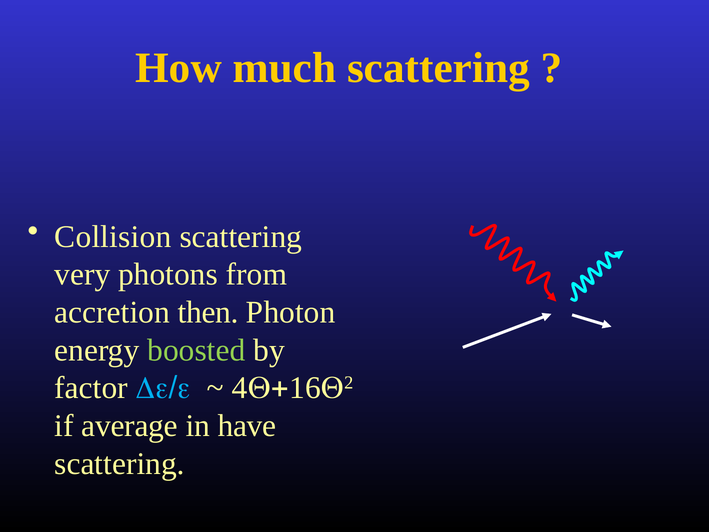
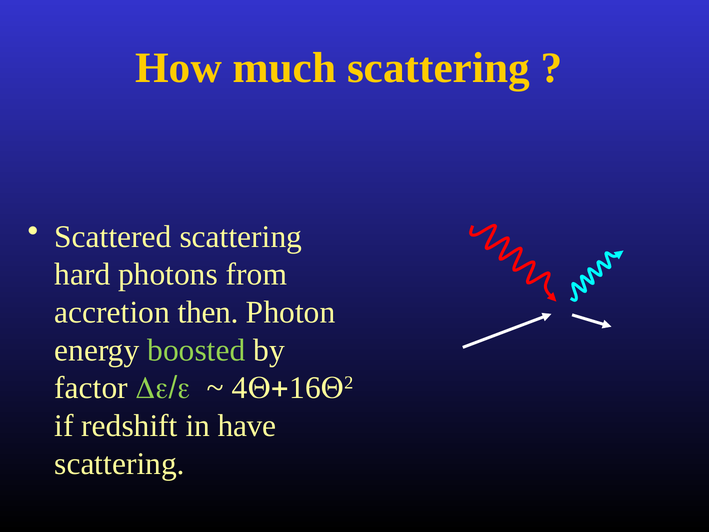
Collision: Collision -> Scattered (113, 236)
very: very -> hard (82, 274)
De/e colour: light blue -> light green (163, 388)
average: average -> redshift (130, 426)
